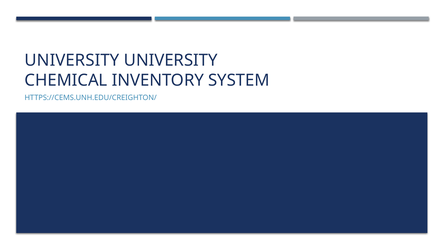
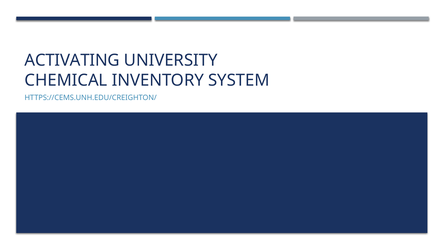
UNIVERSITY: UNIVERSITY -> ACTIVATING (72, 61)
